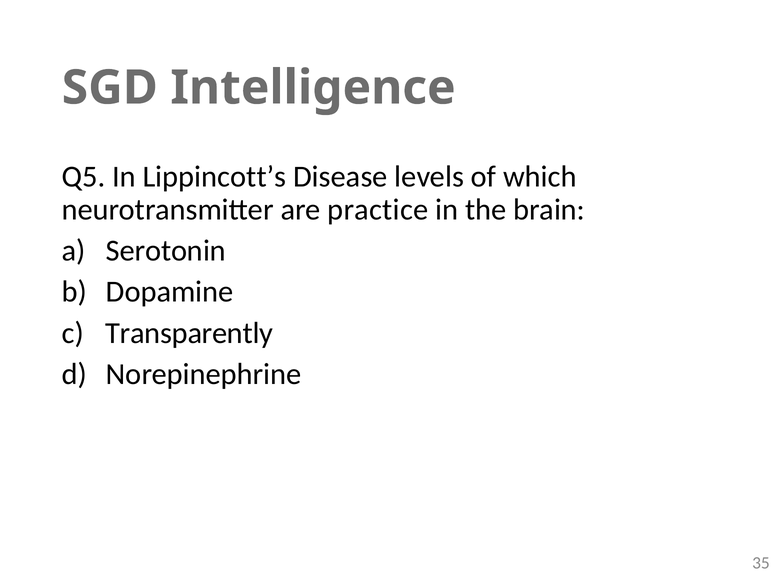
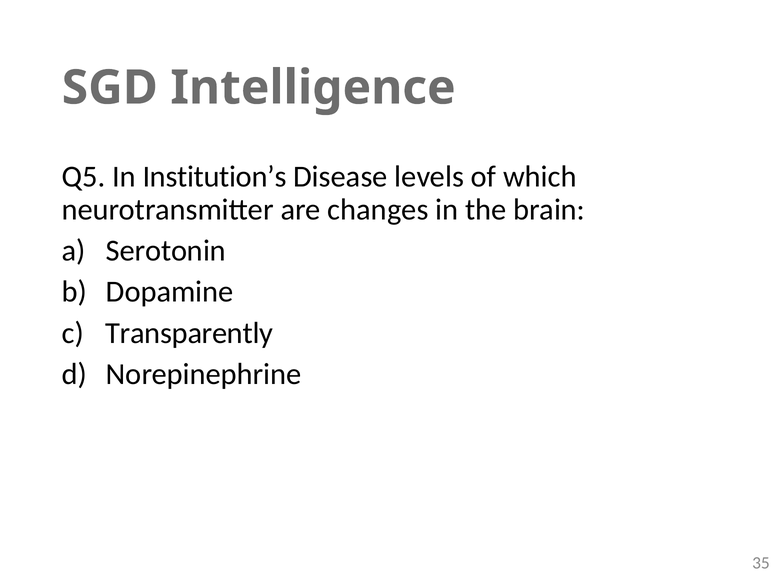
Lippincott’s: Lippincott’s -> Institution’s (215, 177)
practice: practice -> changes (378, 210)
